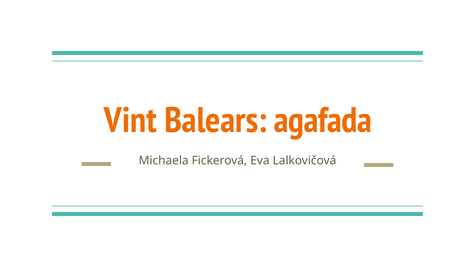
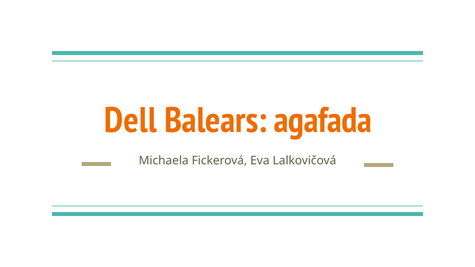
Vint: Vint -> Dell (130, 120)
